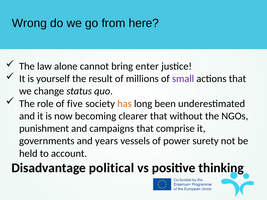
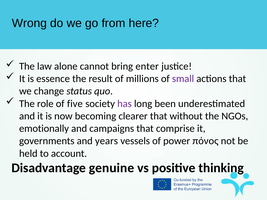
yourself: yourself -> essence (53, 79)
has colour: orange -> purple (125, 104)
punishment: punishment -> emotionally (44, 129)
surety: surety -> πόνος (205, 141)
political: political -> genuine (112, 168)
